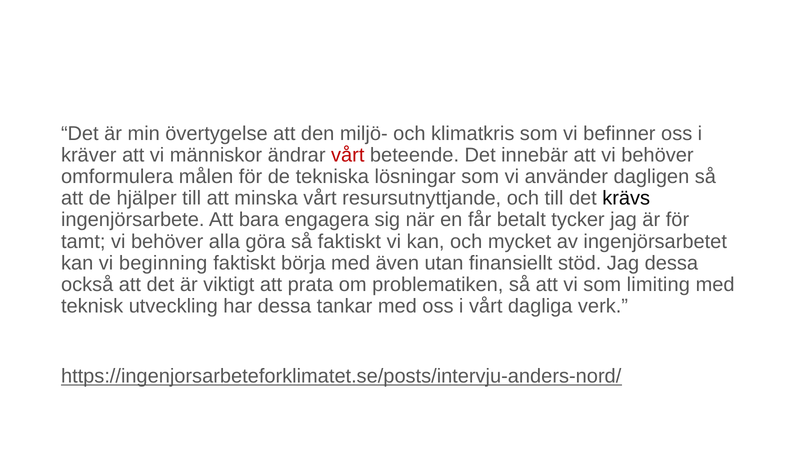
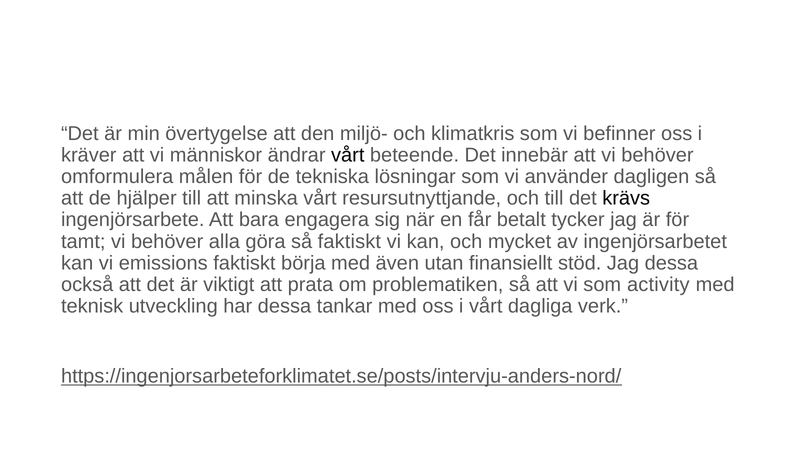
vårt colour: red -> black (348, 155)
beginning: beginning -> emissions (163, 263)
limiting: limiting -> activity (658, 285)
